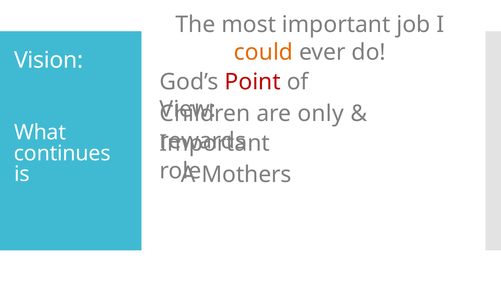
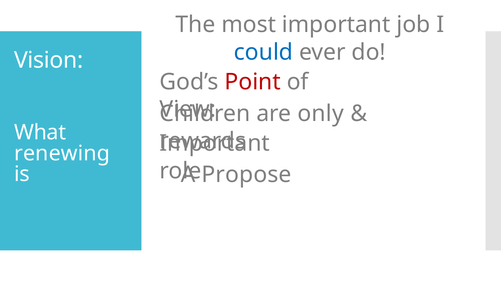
could colour: orange -> blue (264, 52)
continues: continues -> renewing (62, 153)
Mothers: Mothers -> Propose (247, 175)
